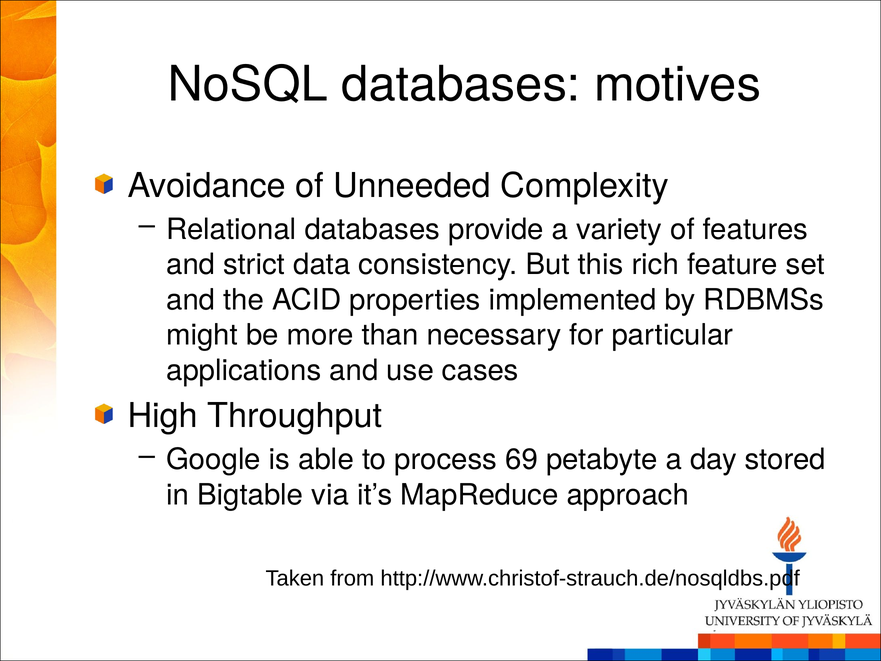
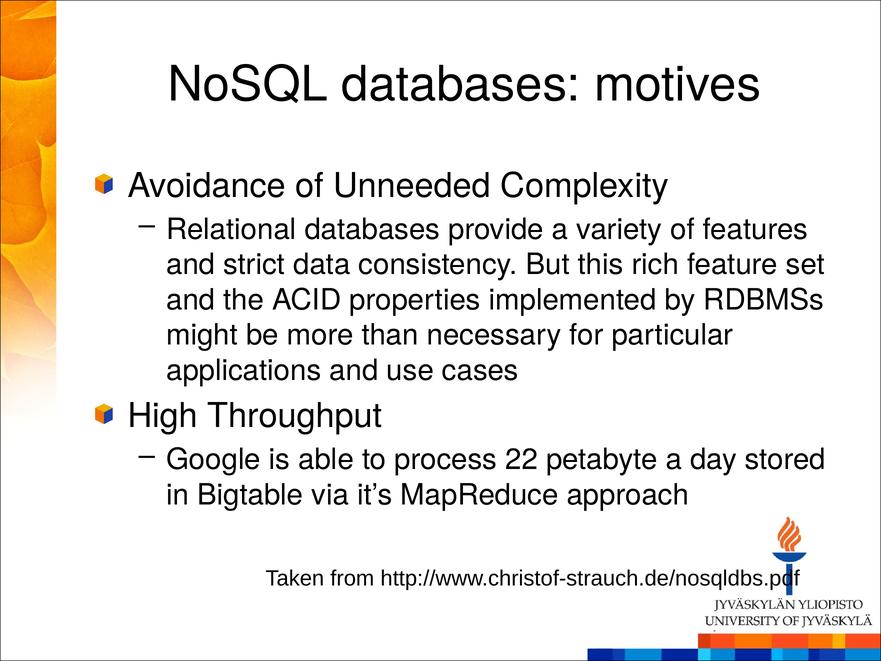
69: 69 -> 22 (522, 459)
